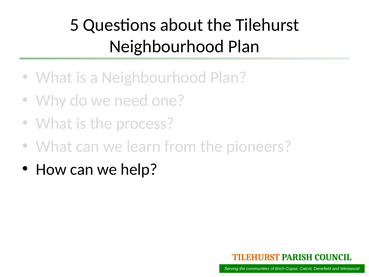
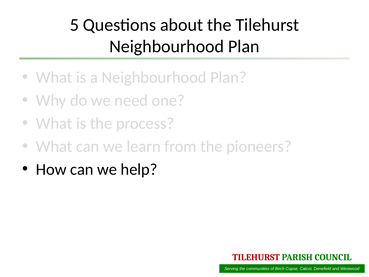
TILEHURST colour: orange -> red (256, 257)
